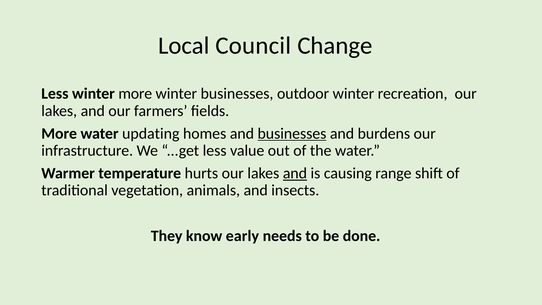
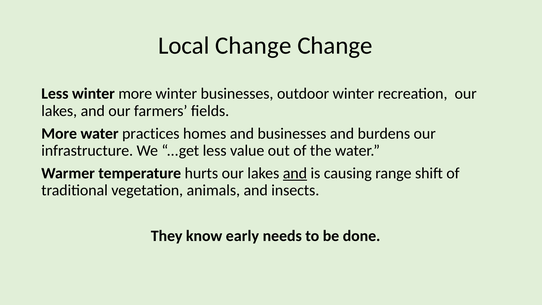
Local Council: Council -> Change (253, 46)
updating: updating -> practices (151, 133)
businesses underline: present -> none (292, 133)
